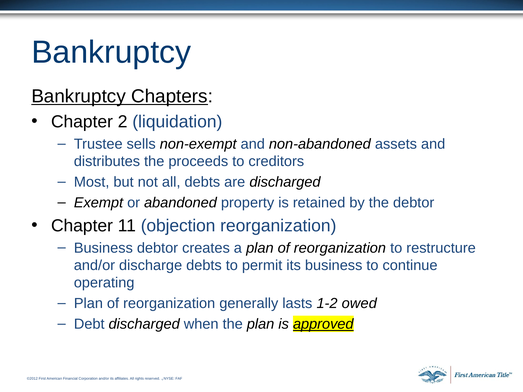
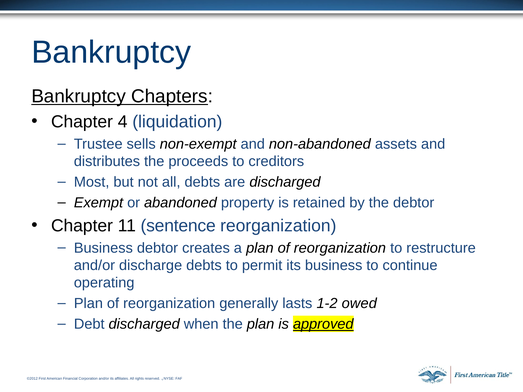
2: 2 -> 4 (123, 122)
objection: objection -> sentence (178, 226)
